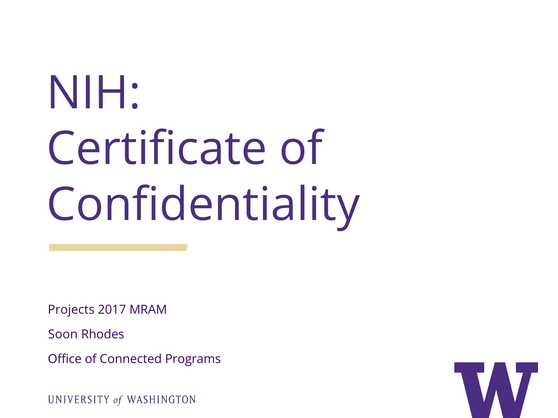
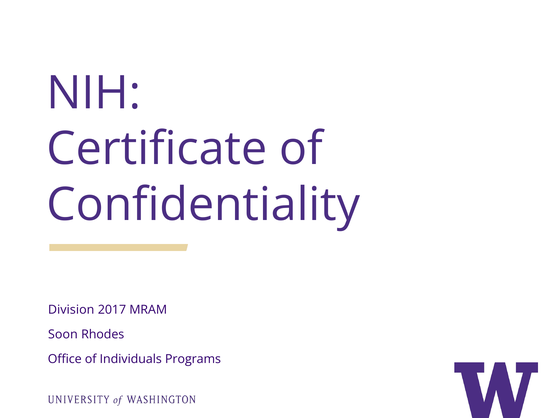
Projects: Projects -> Division (71, 310)
Connected: Connected -> Individuals (131, 360)
